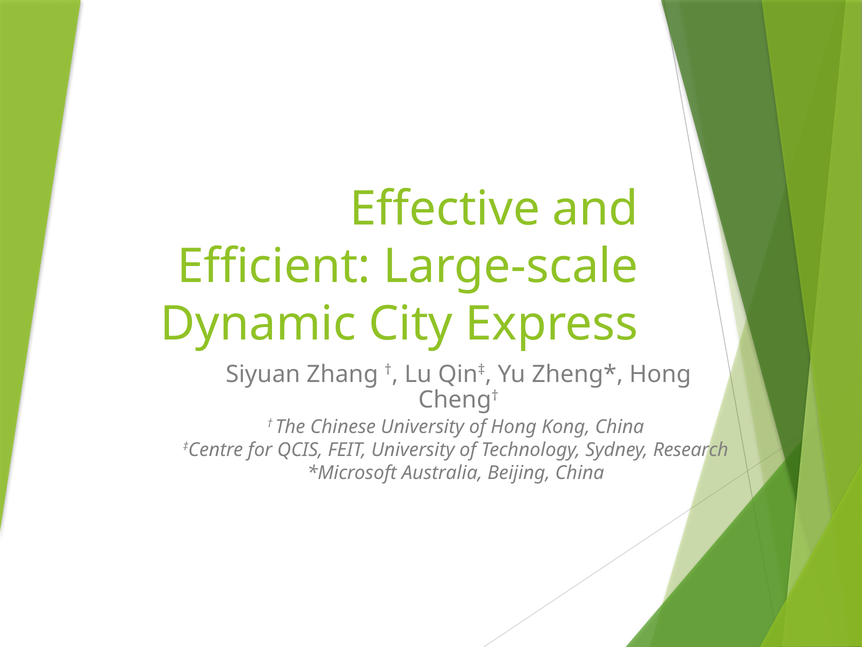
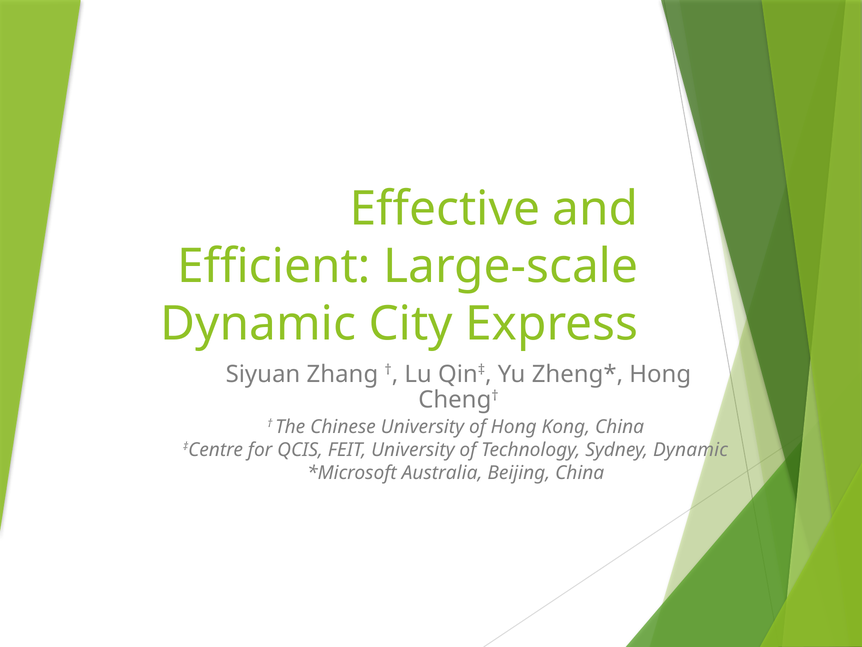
Sydney Research: Research -> Dynamic (691, 449)
